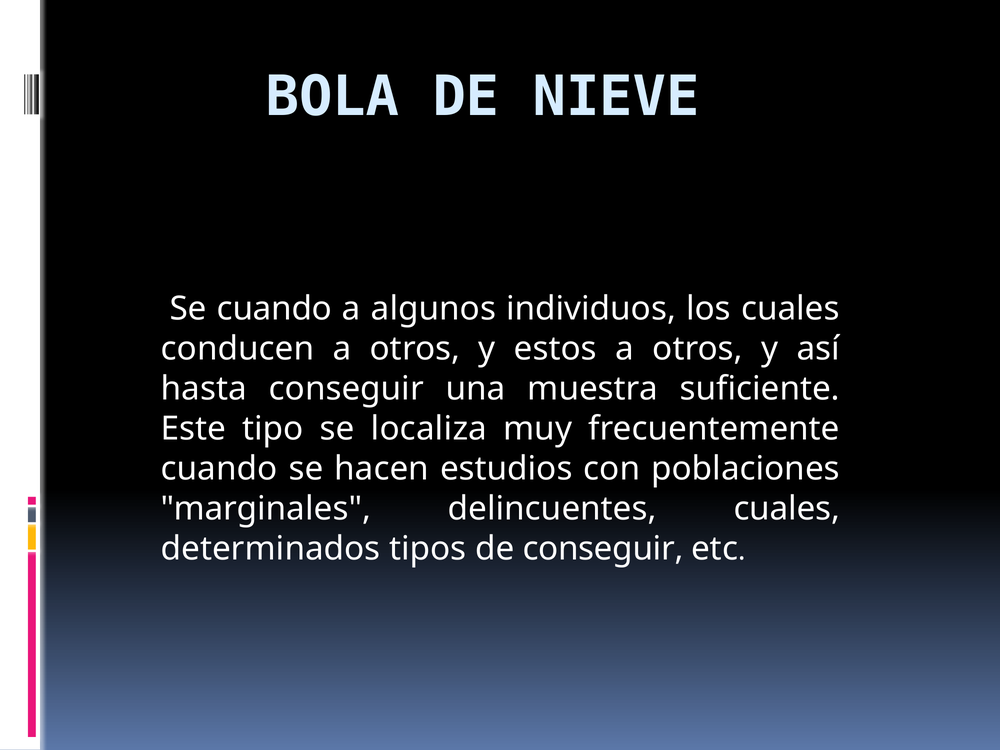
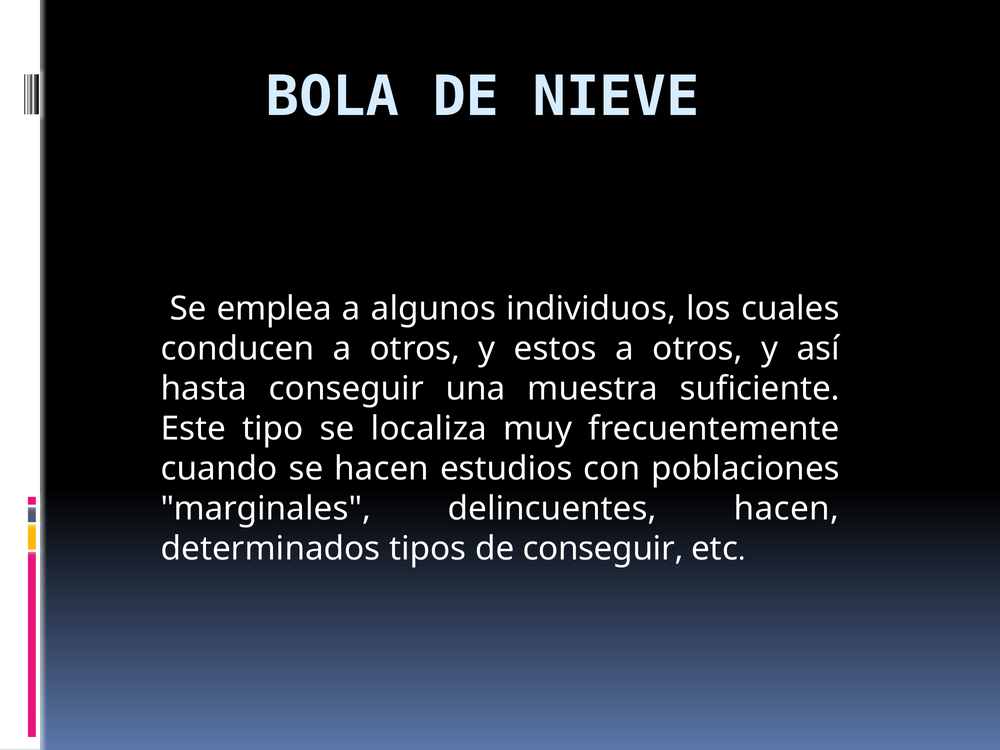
Se cuando: cuando -> emplea (274, 309)
delincuentes cuales: cuales -> hacen (787, 509)
